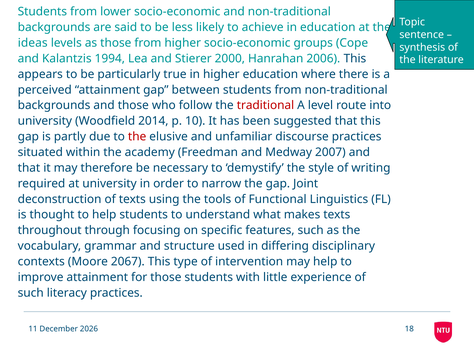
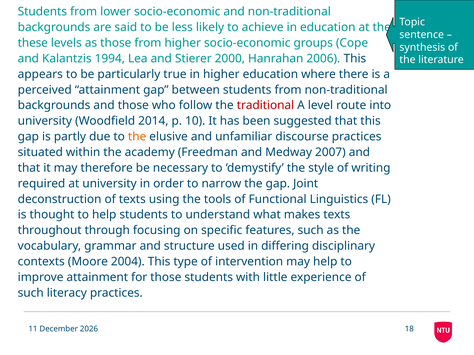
ideas: ideas -> these (33, 43)
the colour: red -> orange (137, 137)
2067: 2067 -> 2004 (128, 262)
